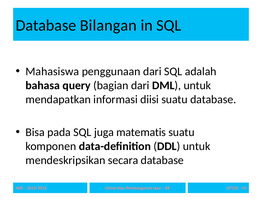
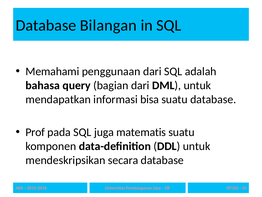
Mahasiswa: Mahasiswa -> Memahami (52, 71)
diisi: diisi -> bisa (150, 99)
Bisa: Bisa -> Prof (35, 132)
